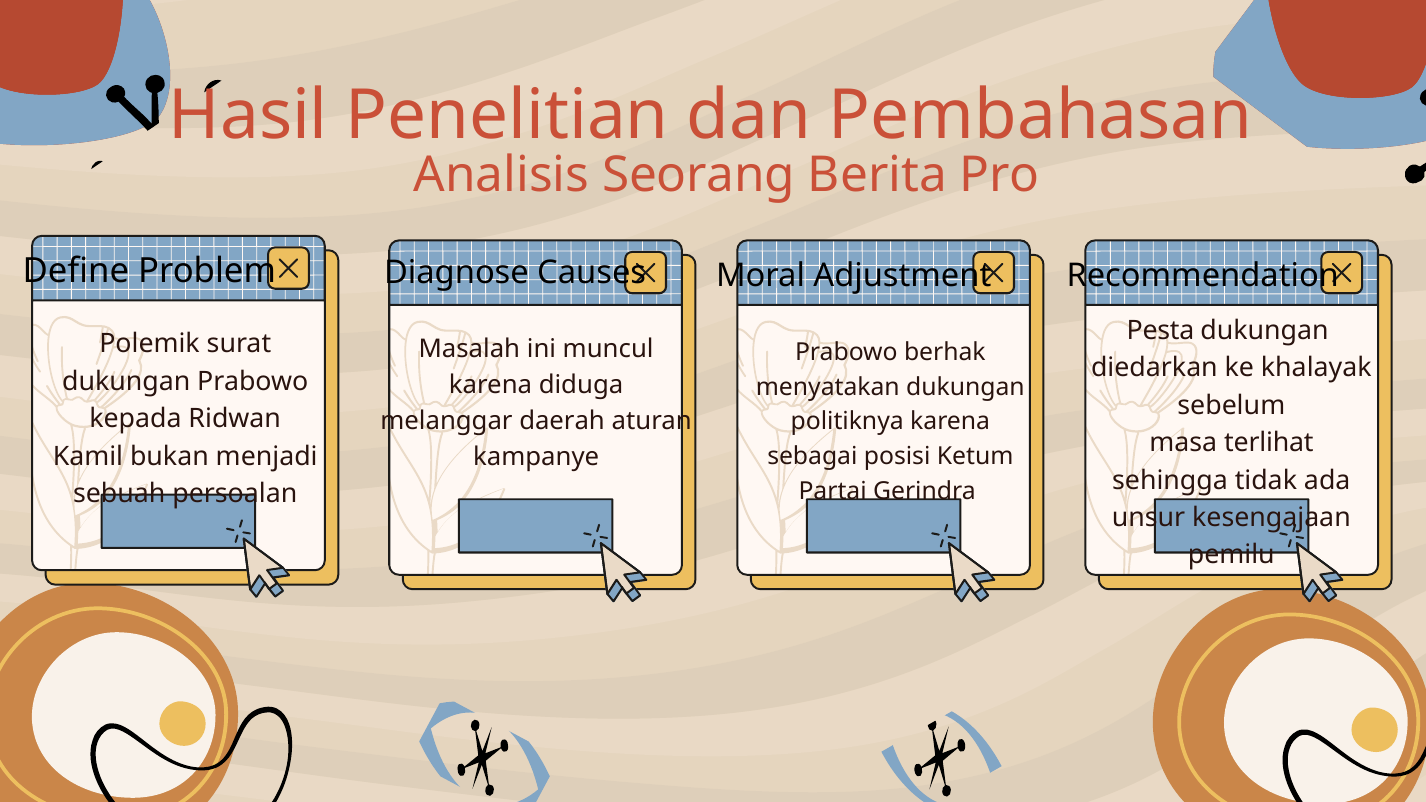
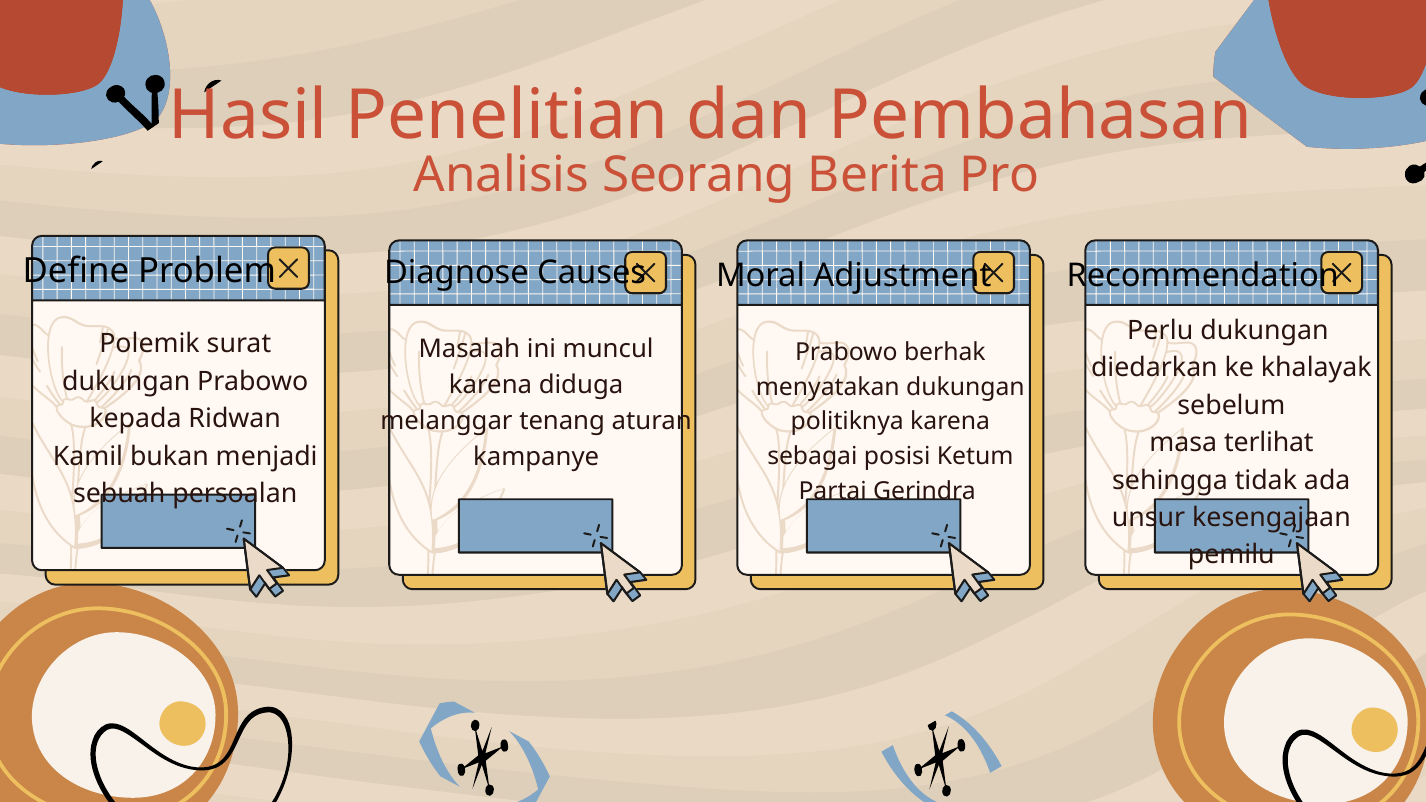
Pesta: Pesta -> Perlu (1160, 331)
daerah: daerah -> tenang (562, 421)
